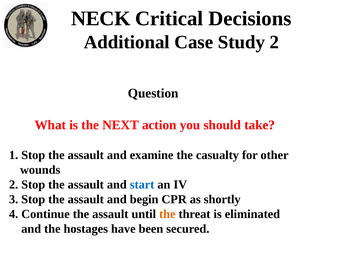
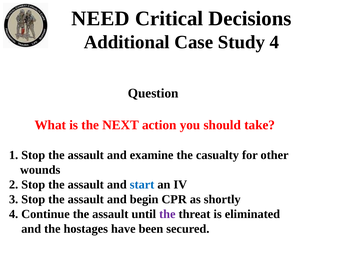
NECK: NECK -> NEED (101, 18)
Study 2: 2 -> 4 (274, 42)
the colour: orange -> purple (167, 214)
